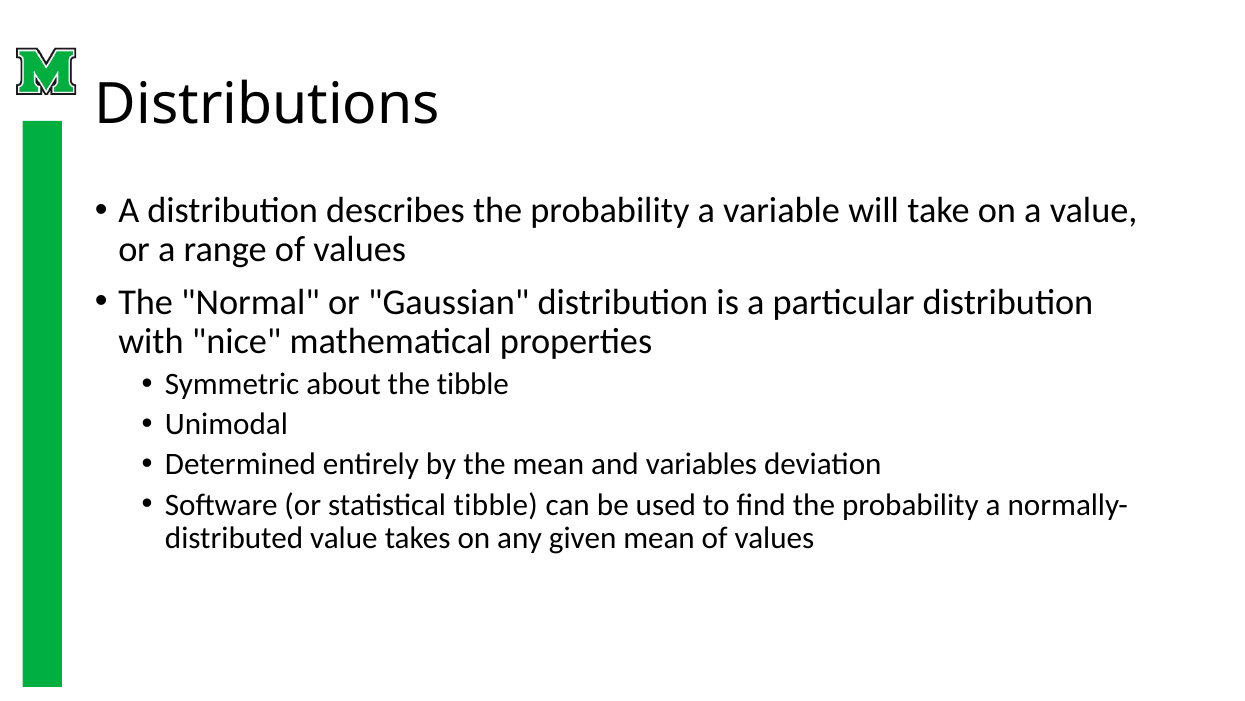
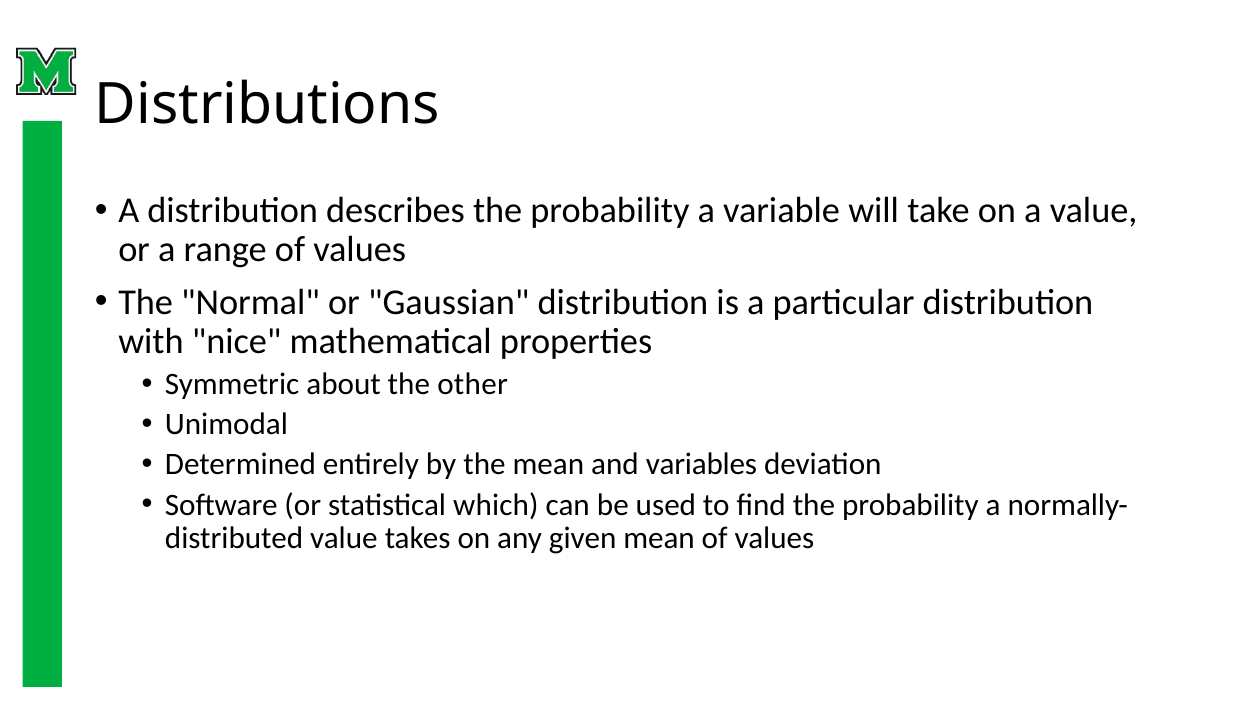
the tibble: tibble -> other (473, 384)
statistical tibble: tibble -> which (496, 504)
